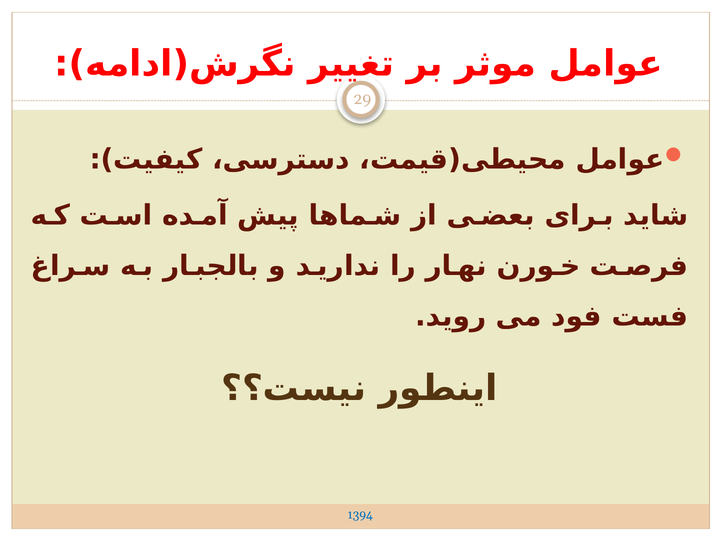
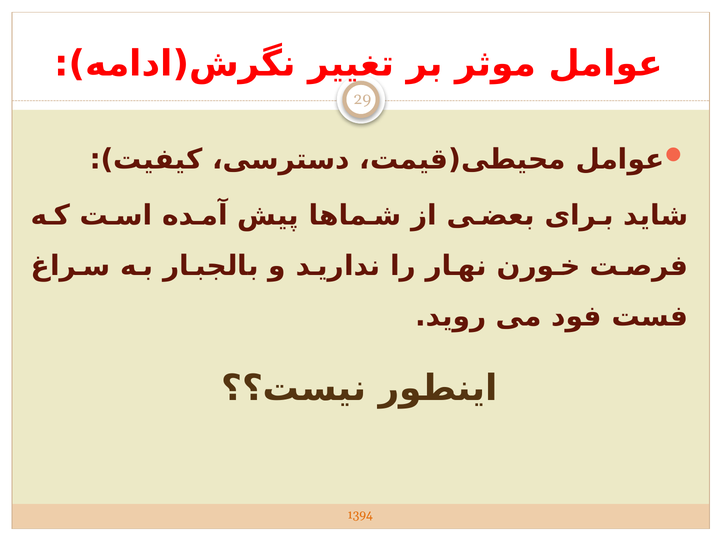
1394 colour: blue -> orange (360, 515)
